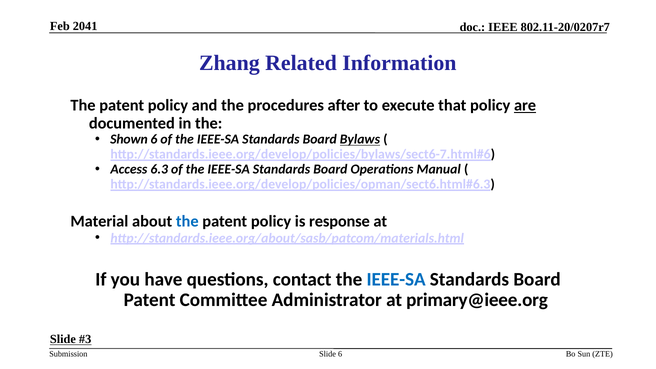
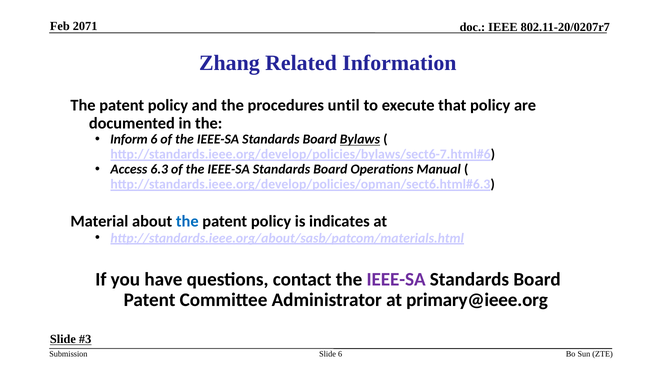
2041: 2041 -> 2071 (85, 26)
after: after -> until (344, 105)
are underline: present -> none (525, 105)
Shown: Shown -> Inform (129, 139)
response: response -> indicates (339, 222)
IEEE-SA colour: blue -> purple (396, 279)
